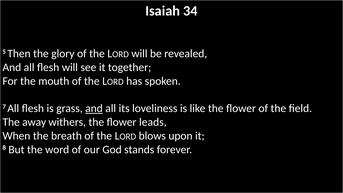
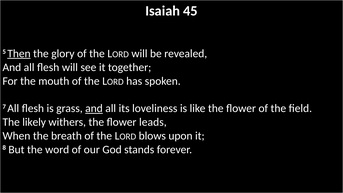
34: 34 -> 45 (190, 11)
Then underline: none -> present (19, 54)
away: away -> likely (34, 122)
